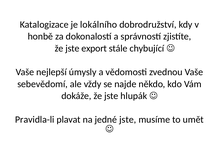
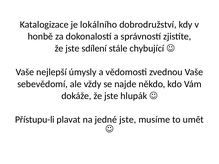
export: export -> sdílení (94, 48)
Pravidla-li: Pravidla-li -> Přístupu-li (35, 120)
